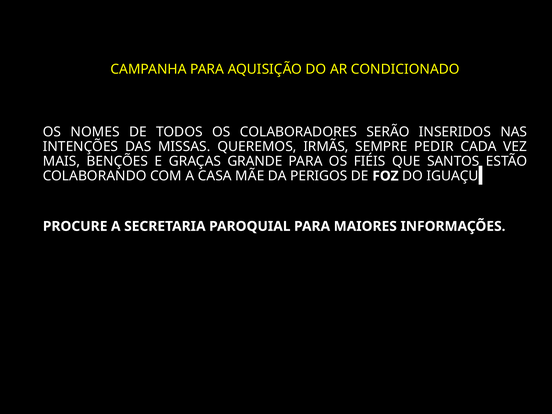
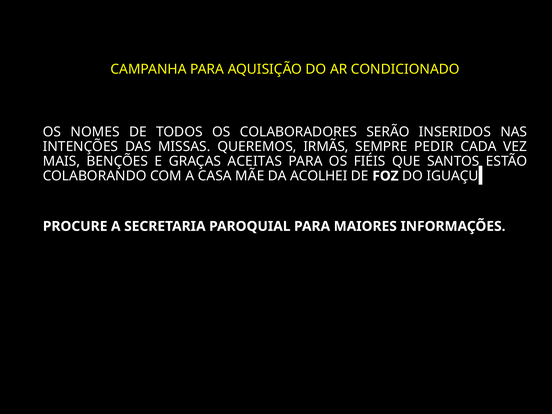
GRANDE: GRANDE -> ACEITAS (255, 161)
PERIGOS: PERIGOS -> ACOLHEI (319, 176)
